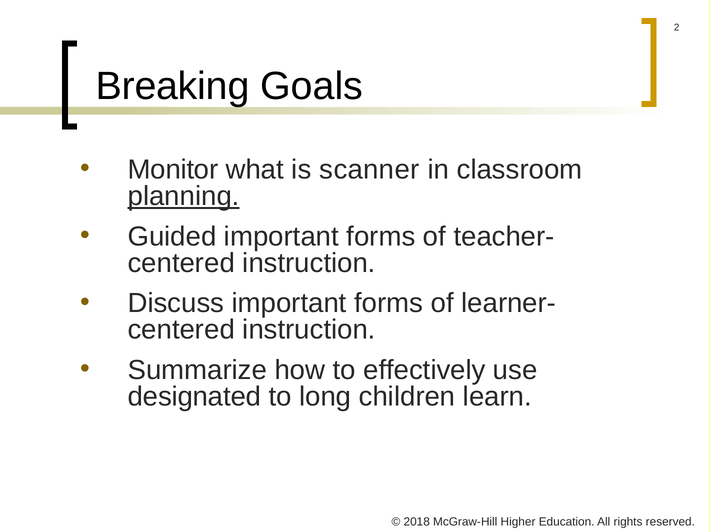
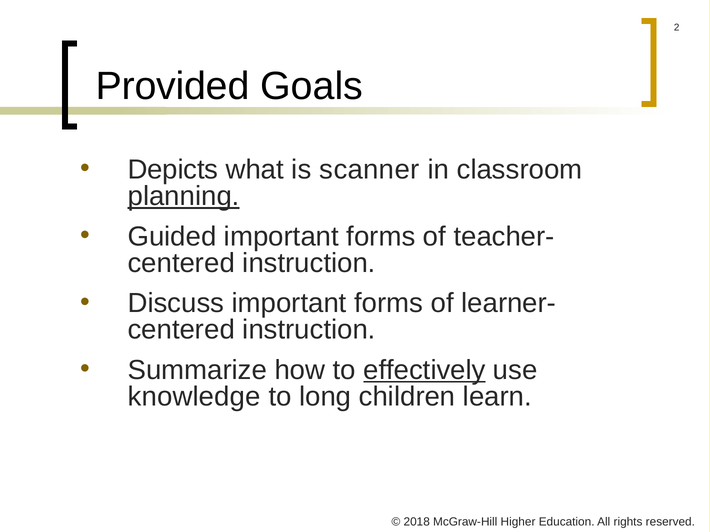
Breaking: Breaking -> Provided (173, 86)
Monitor: Monitor -> Depicts (173, 170)
effectively underline: none -> present (424, 370)
designated: designated -> knowledge (194, 397)
